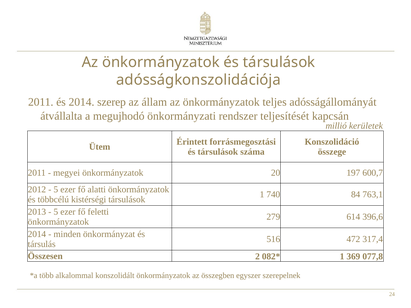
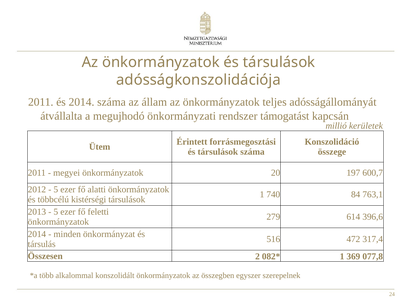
2014 szerep: szerep -> száma (111, 102)
teljesítését: teljesítését -> támogatást (285, 116)
